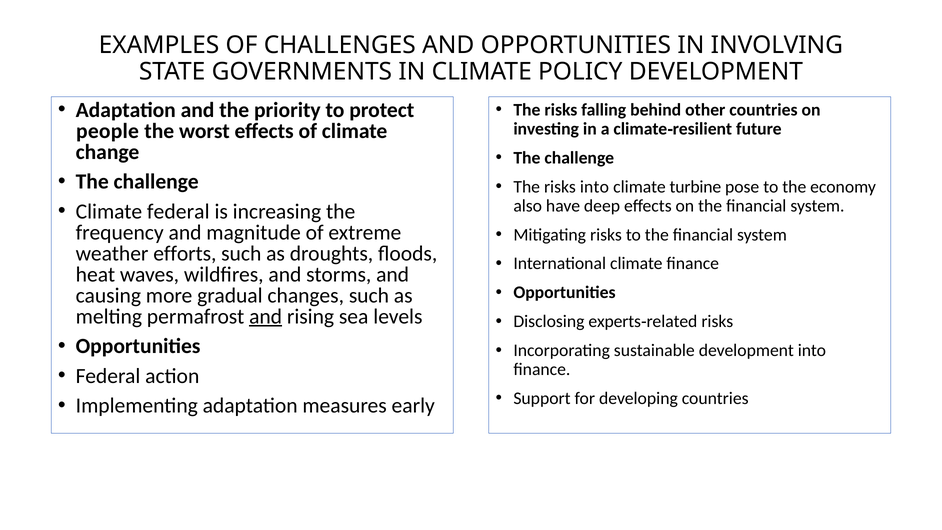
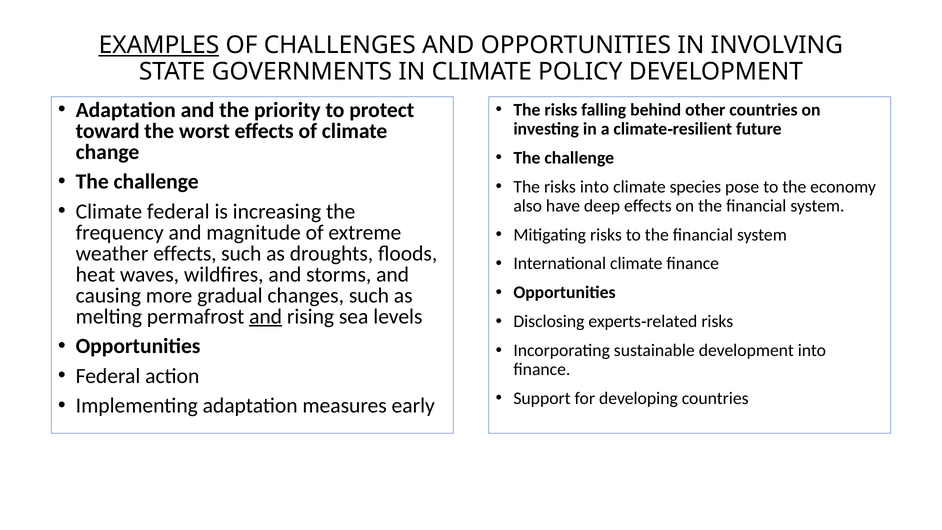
EXAMPLES underline: none -> present (159, 45)
people: people -> toward (108, 131)
turbine: turbine -> species (695, 187)
weather efforts: efforts -> effects (185, 253)
